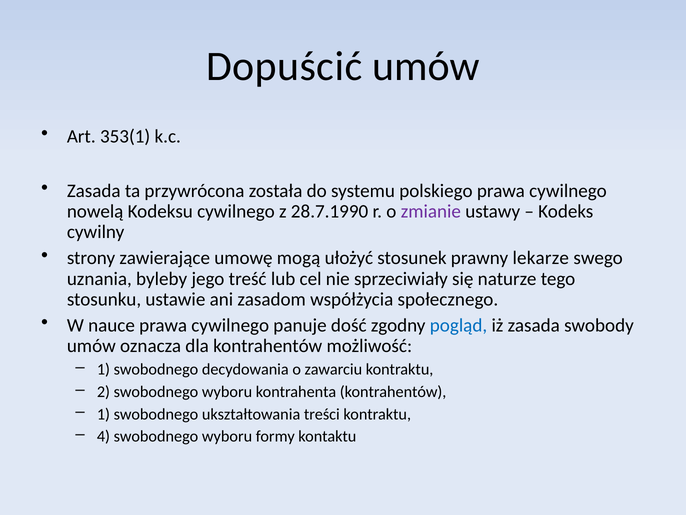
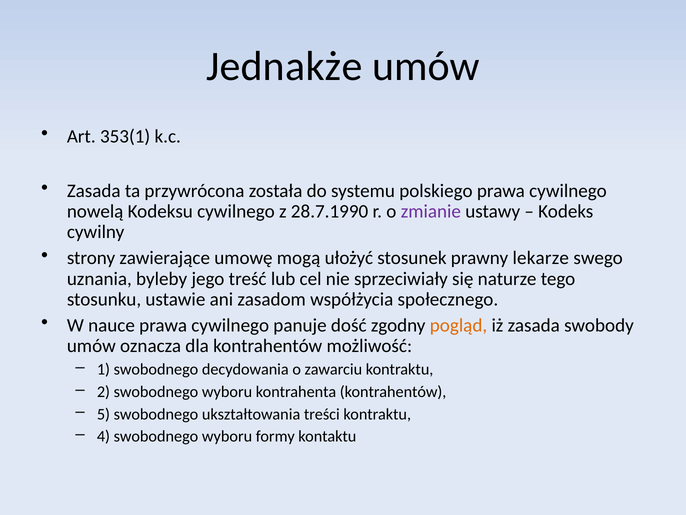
Dopuścić: Dopuścić -> Jednakże (284, 66)
pogląd colour: blue -> orange (458, 325)
1: 1 -> 5 (103, 414)
